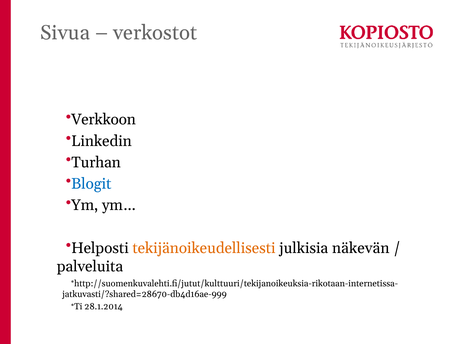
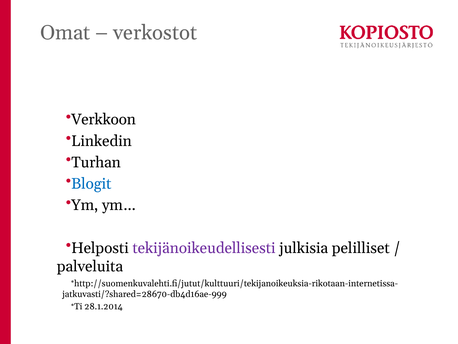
Sivua: Sivua -> Omat (65, 33)
tekijänoikeudellisesti colour: orange -> purple (204, 248)
näkevän: näkevän -> pelilliset (361, 248)
